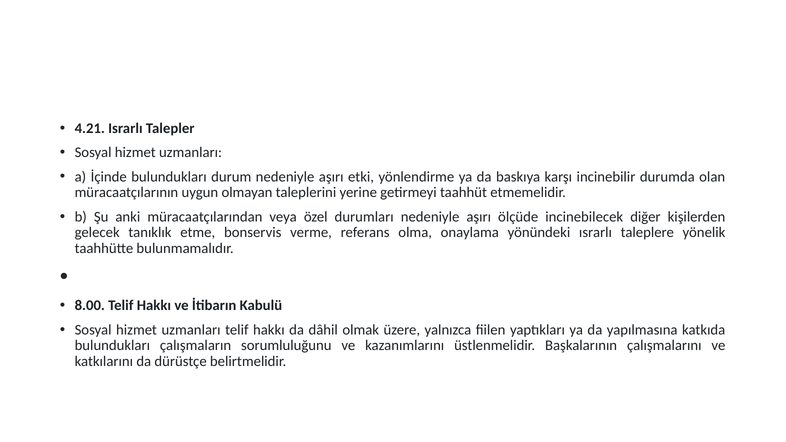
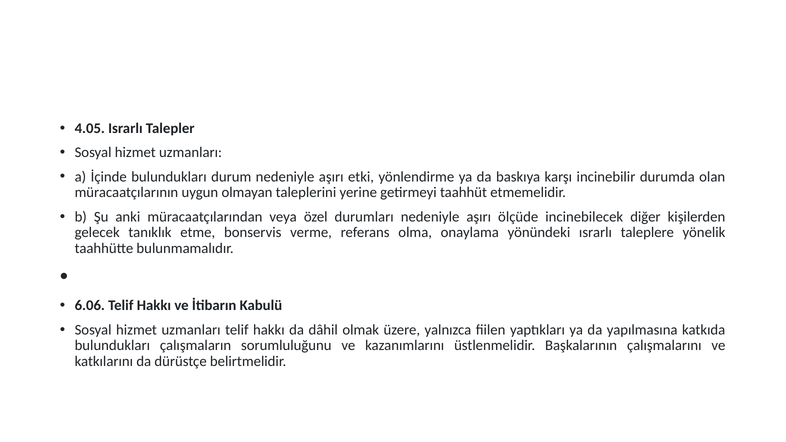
4.21: 4.21 -> 4.05 (90, 129)
8.00: 8.00 -> 6.06 (90, 306)
